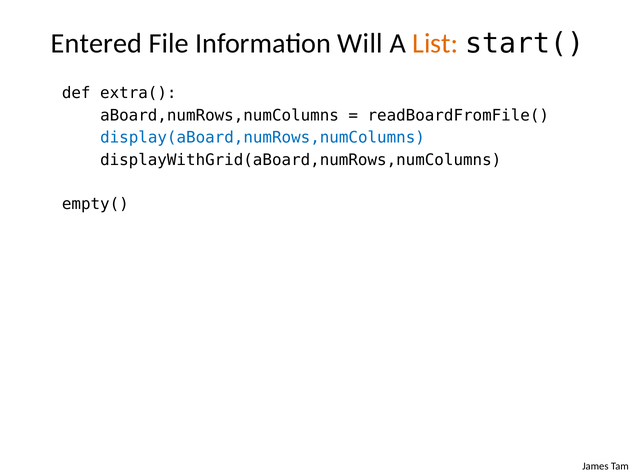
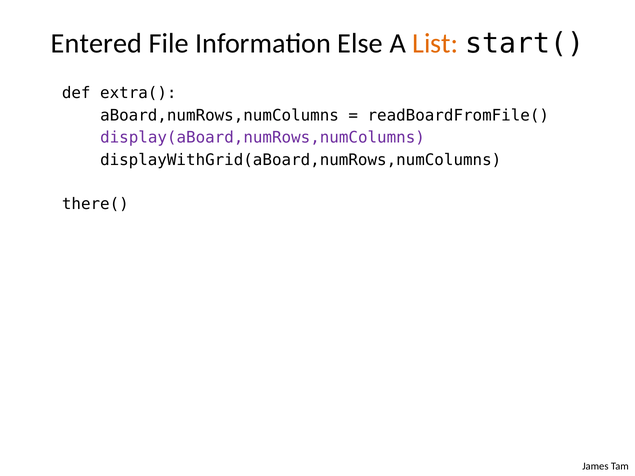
Will: Will -> Else (360, 43)
display(aBoard,numRows,numColumns colour: blue -> purple (262, 138)
empty(: empty( -> there( (95, 204)
